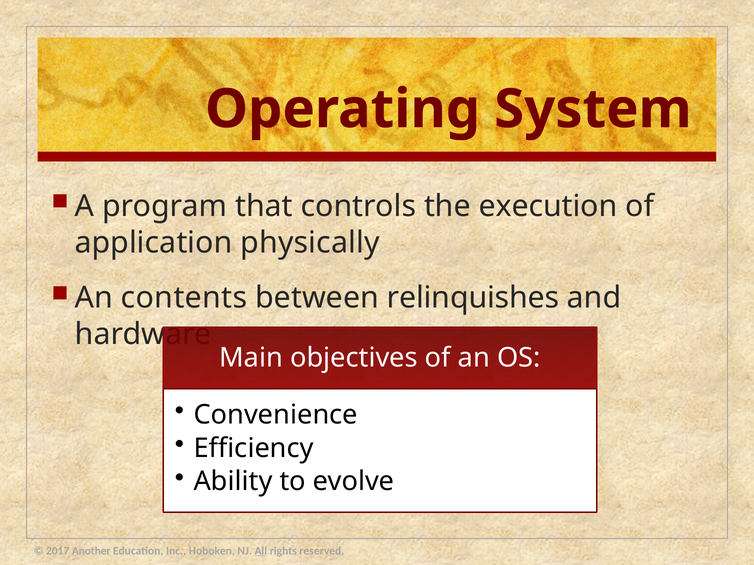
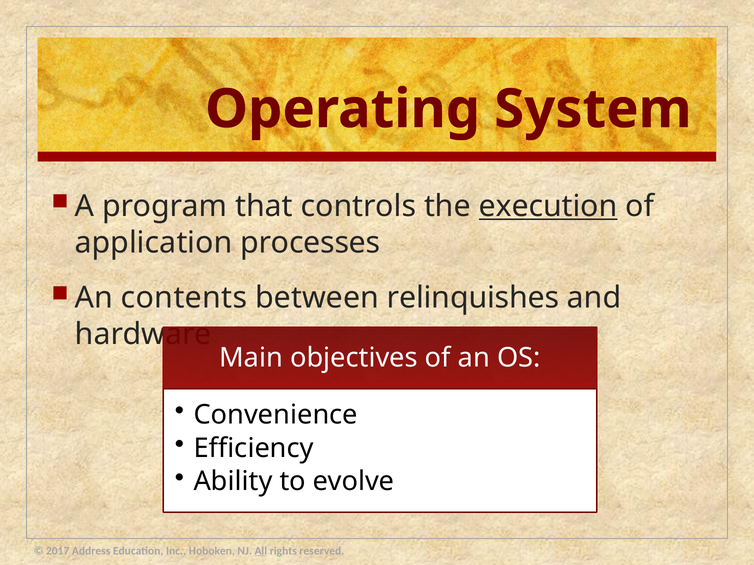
execution underline: none -> present (548, 206)
physically: physically -> processes (310, 243)
Another: Another -> Address (91, 551)
